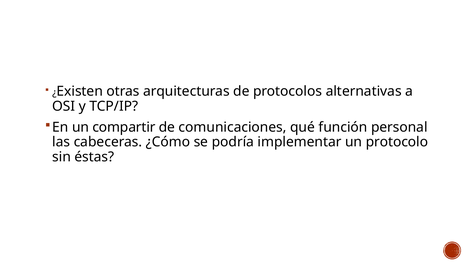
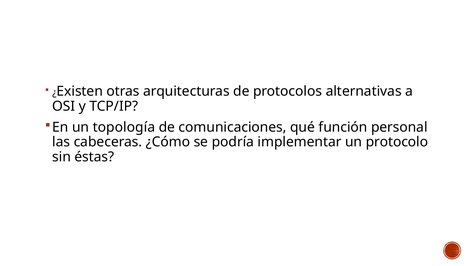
compartir: compartir -> topología (124, 127)
